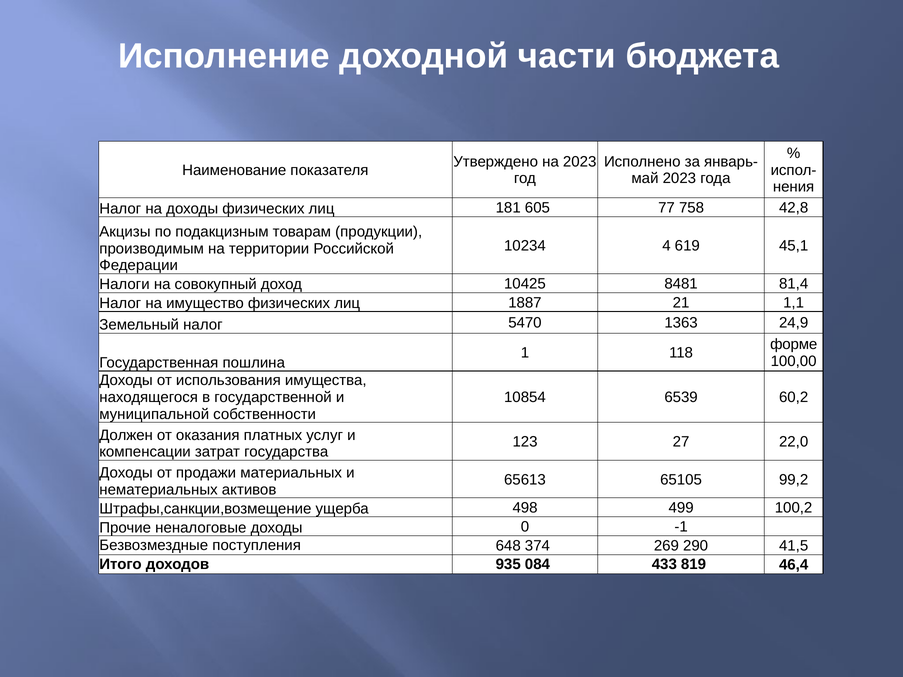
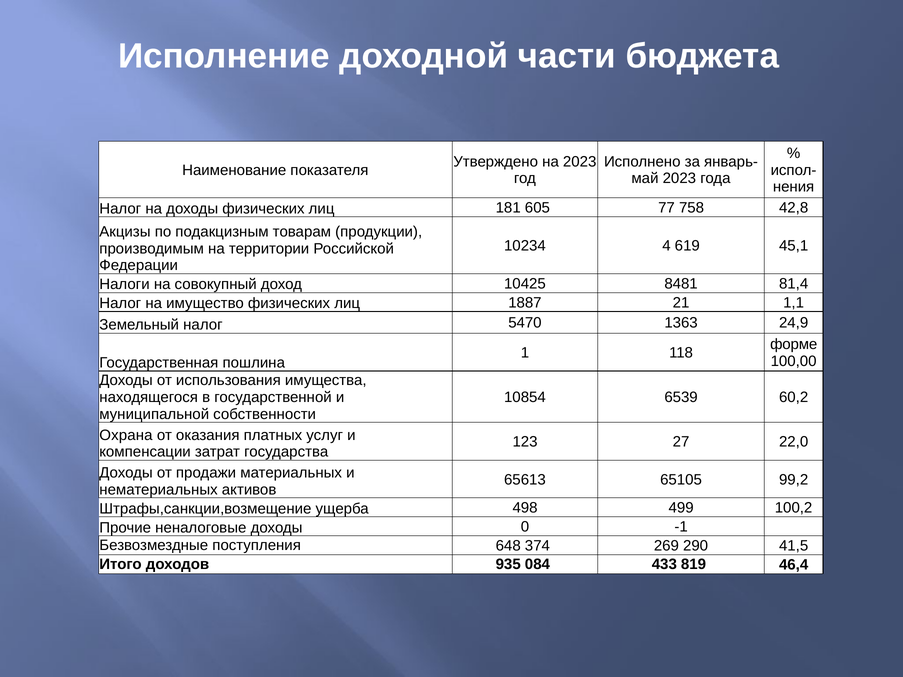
Должен: Должен -> Охрана (126, 435)
